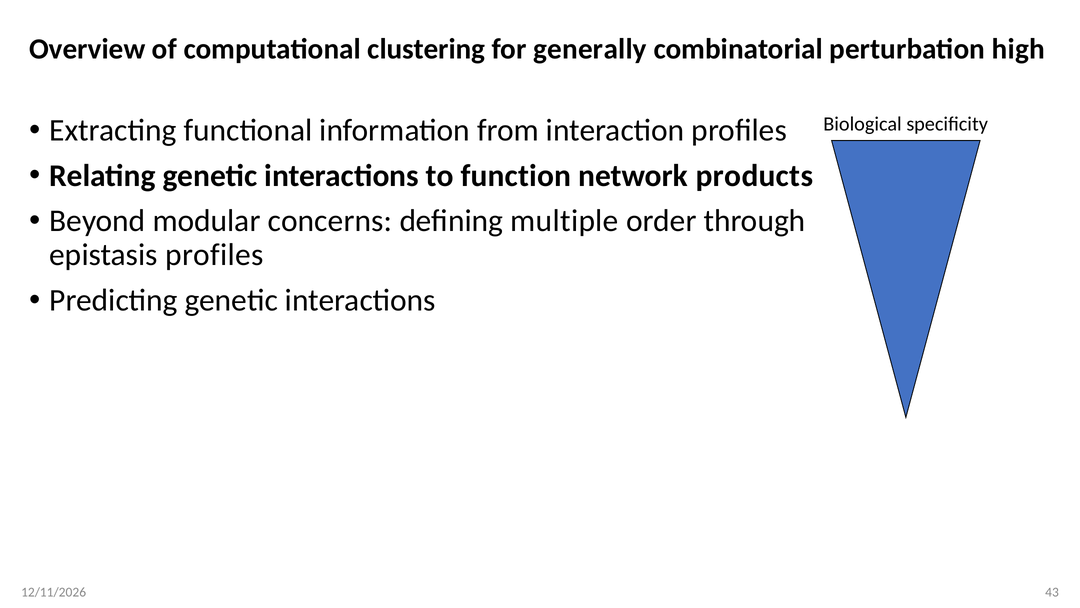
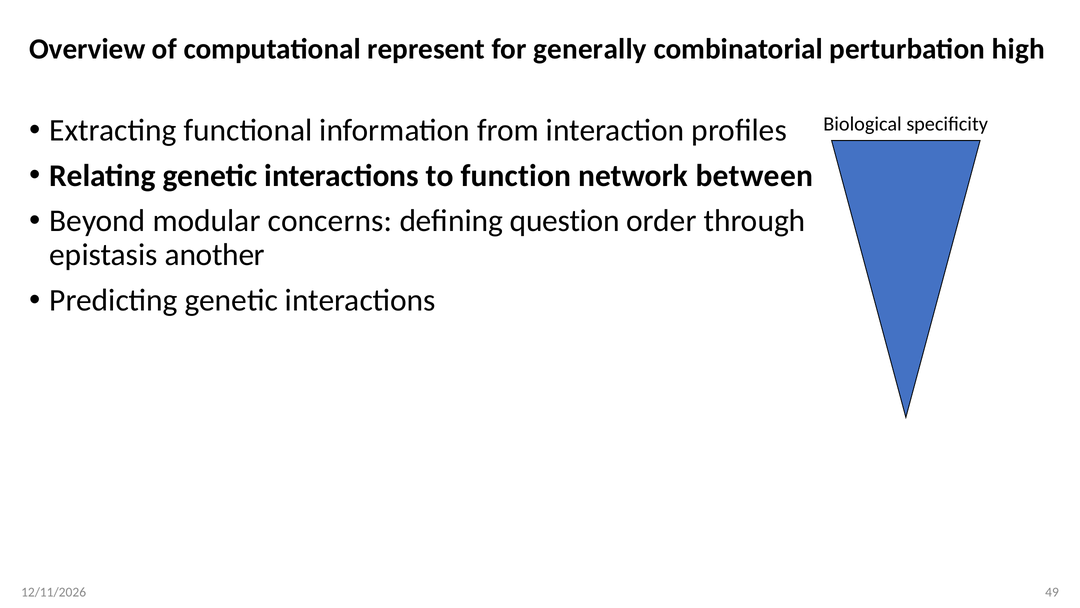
clustering: clustering -> represent (426, 49)
products: products -> between (754, 176)
multiple: multiple -> question (565, 221)
epistasis profiles: profiles -> another (215, 255)
43: 43 -> 49 (1052, 592)
